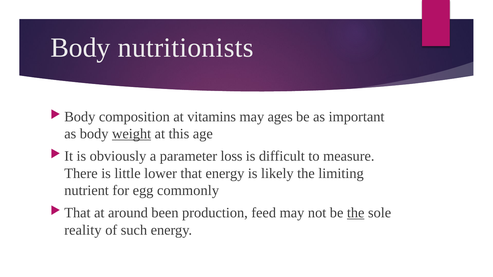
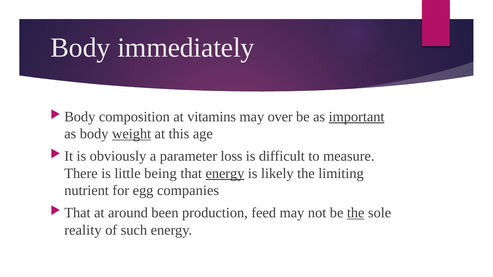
nutritionists: nutritionists -> immediately (186, 48)
ages: ages -> over (280, 117)
important underline: none -> present (357, 117)
lower: lower -> being (160, 174)
energy underline: none -> present (225, 174)
commonly: commonly -> companies (188, 191)
